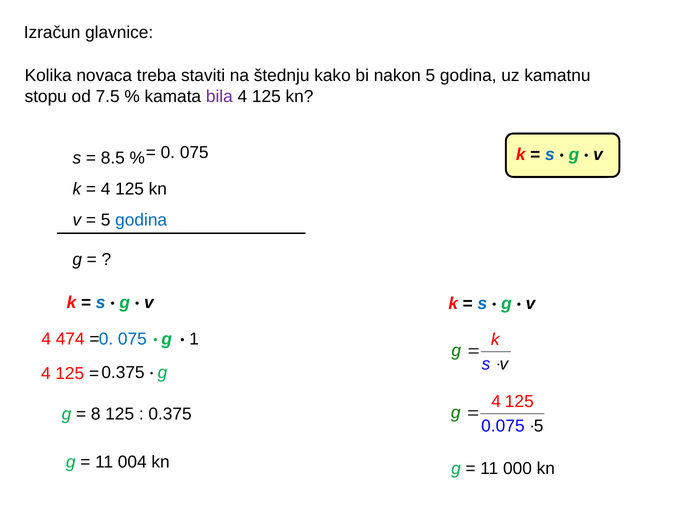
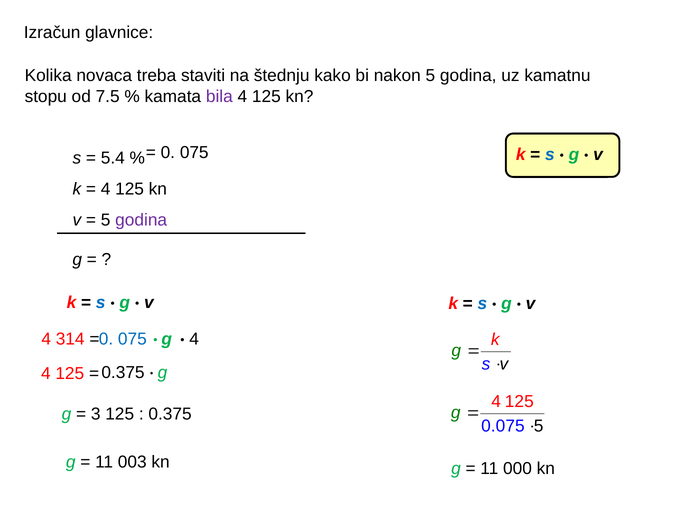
8.5: 8.5 -> 5.4 (113, 158)
godina colour: blue -> purple (141, 220)
474: 474 -> 314 (70, 339)
1: 1 -> 4 (194, 339)
8: 8 -> 3 (96, 414)
004: 004 -> 003 (132, 462)
